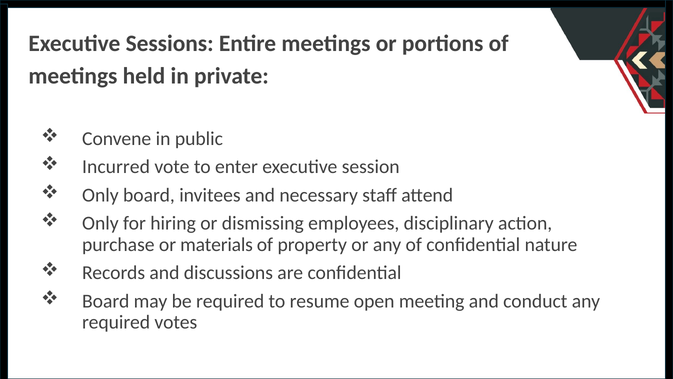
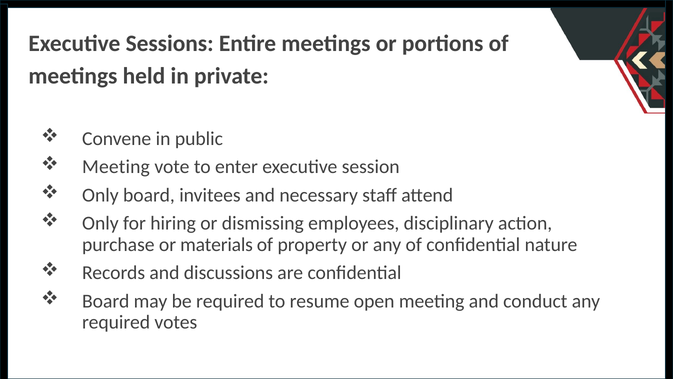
Incurred: Incurred -> Meeting (116, 167)
